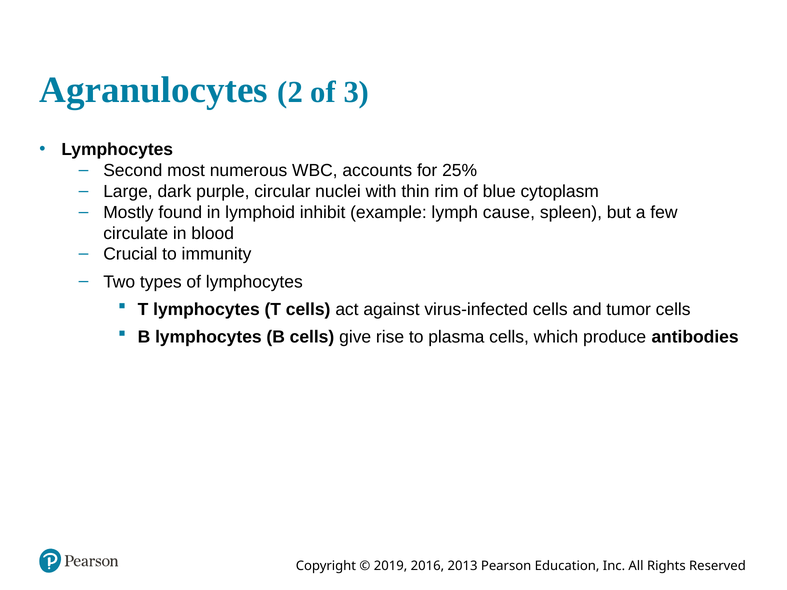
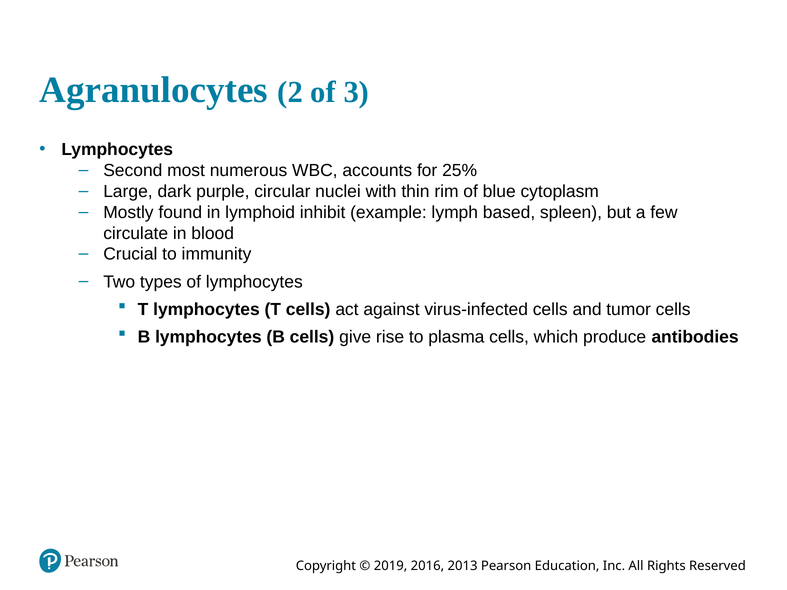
cause: cause -> based (509, 212)
